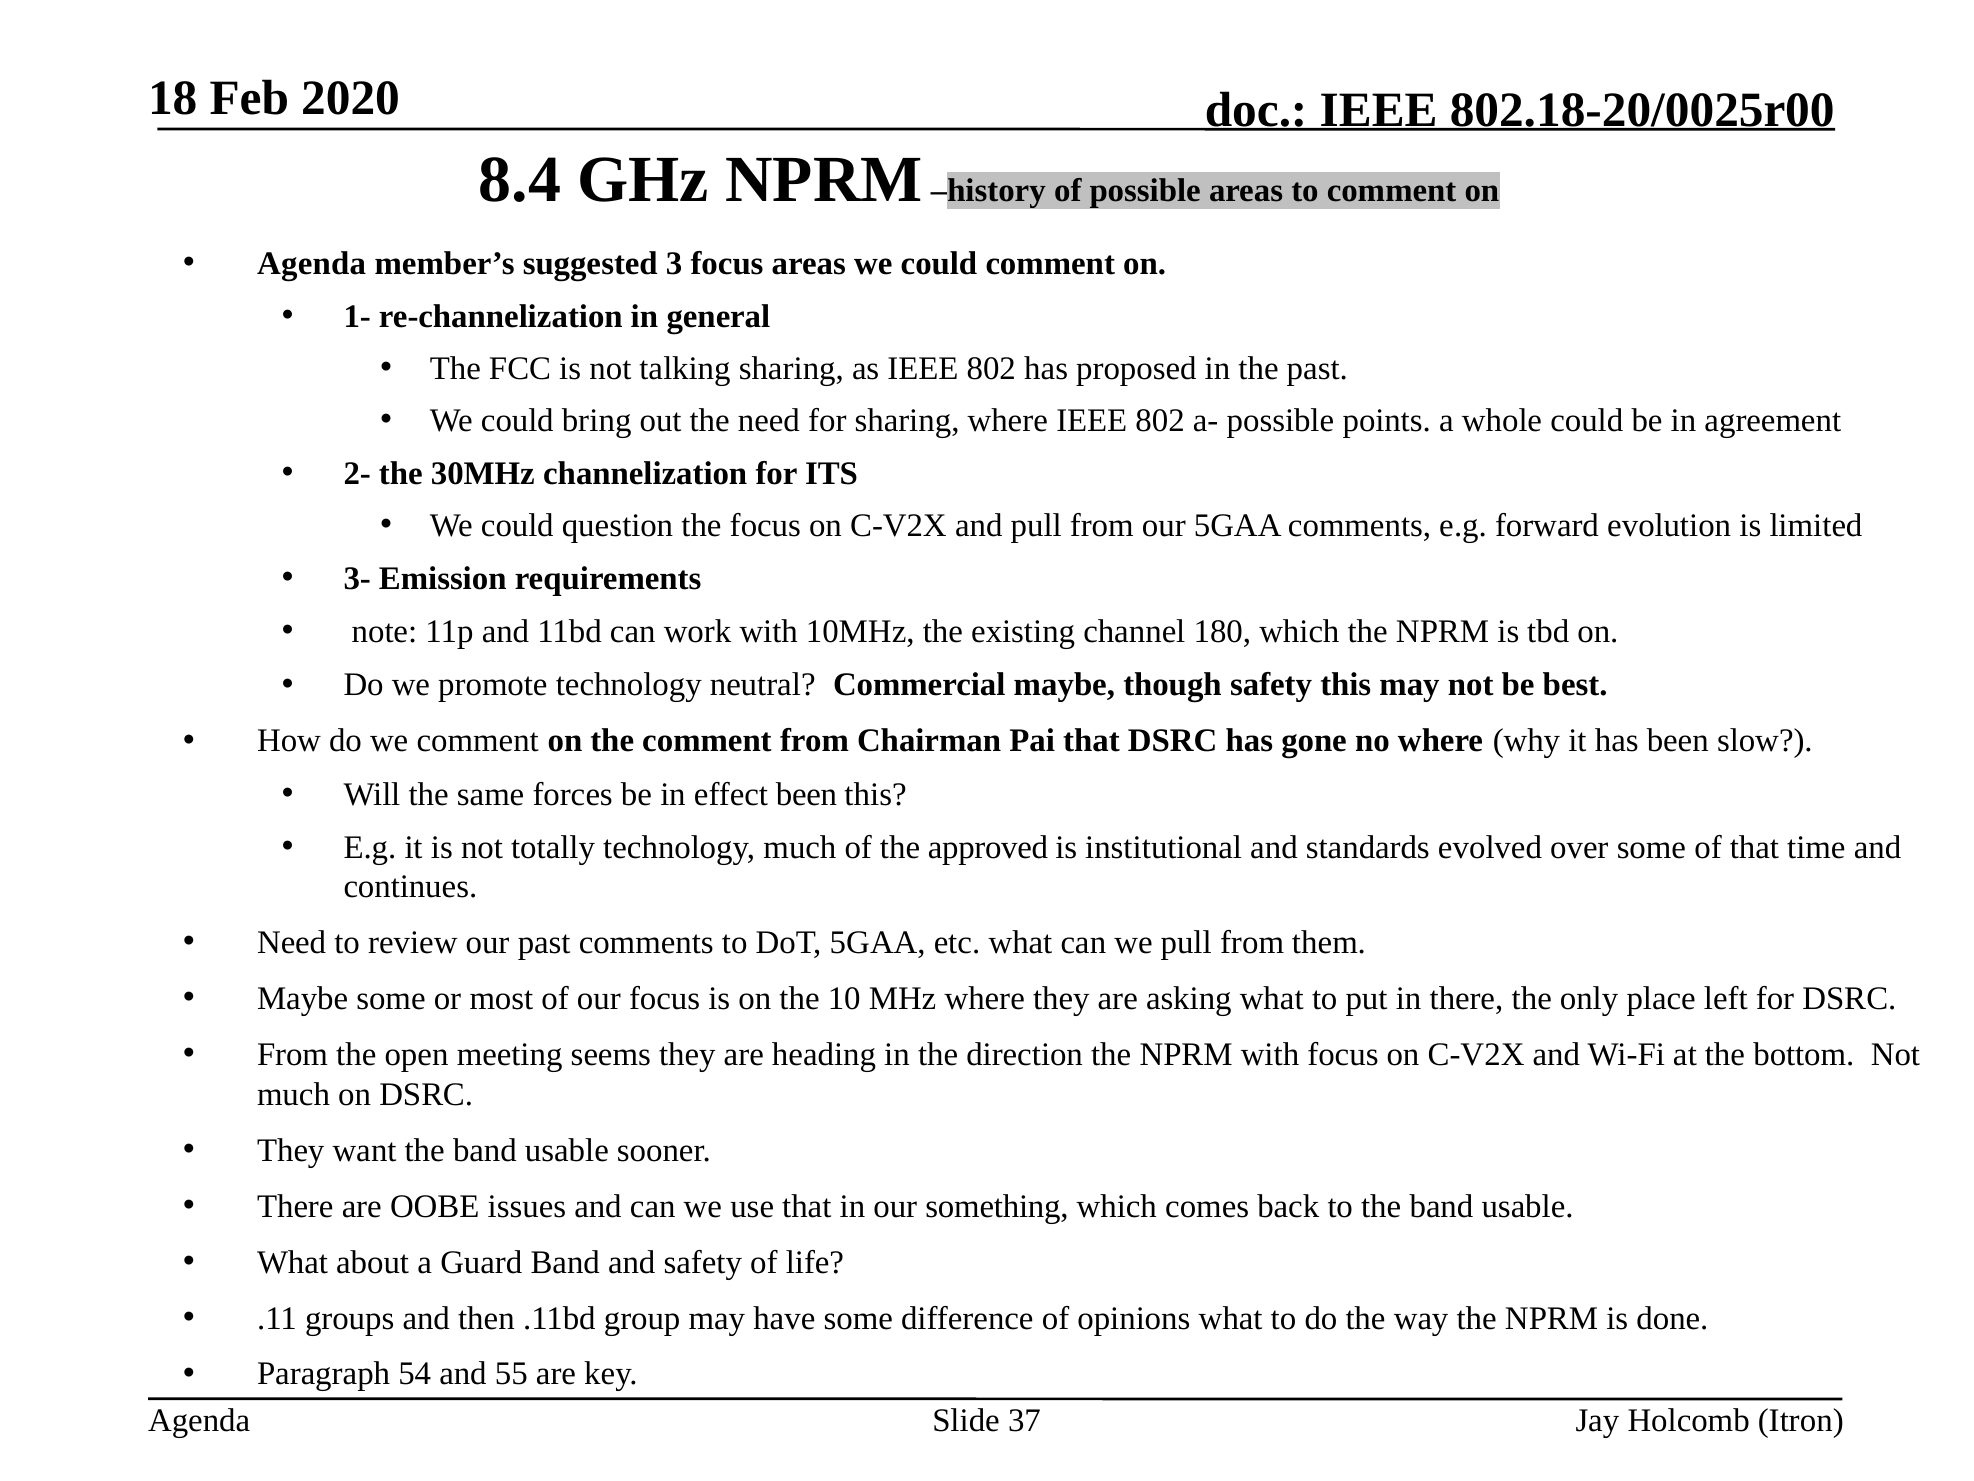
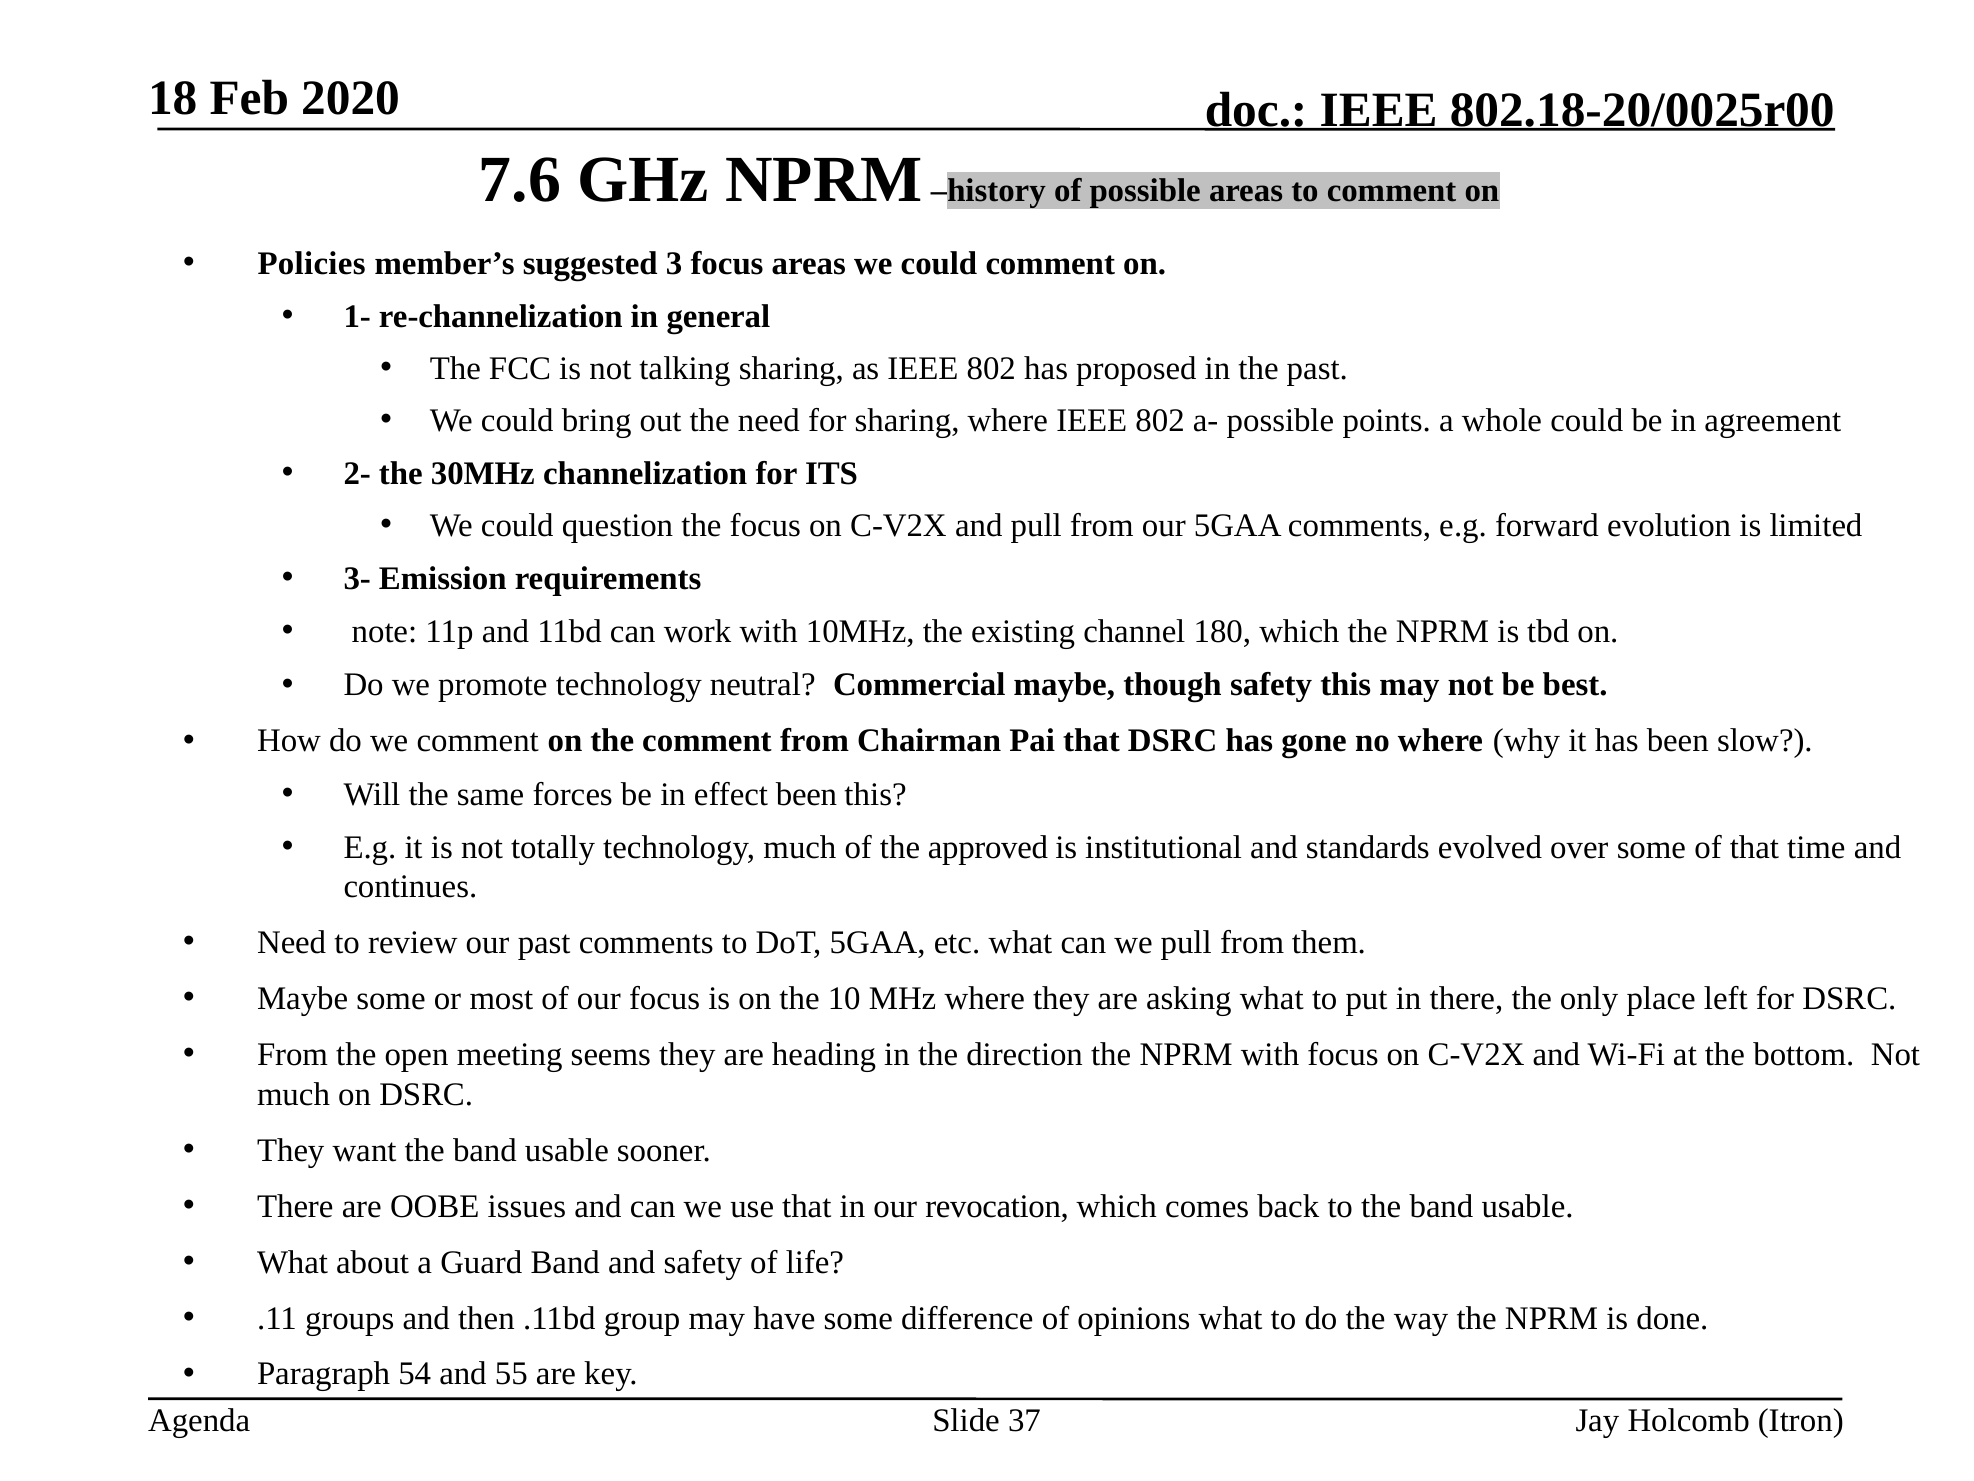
8.4: 8.4 -> 7.6 (520, 180)
Agenda: Agenda -> Policies (312, 263)
something: something -> revocation (997, 1206)
